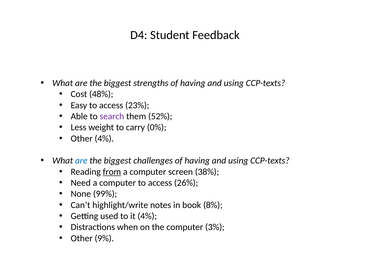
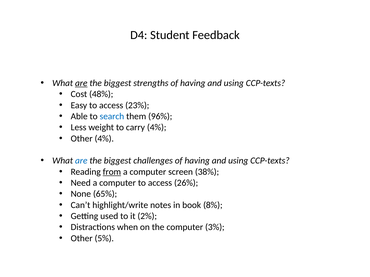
are underline: none -> present (81, 83)
search colour: purple -> blue (112, 117)
52%: 52% -> 96% (160, 117)
carry 0%: 0% -> 4% (157, 128)
99%: 99% -> 65% (105, 194)
it 4%: 4% -> 2% (147, 216)
9%: 9% -> 5% (104, 239)
